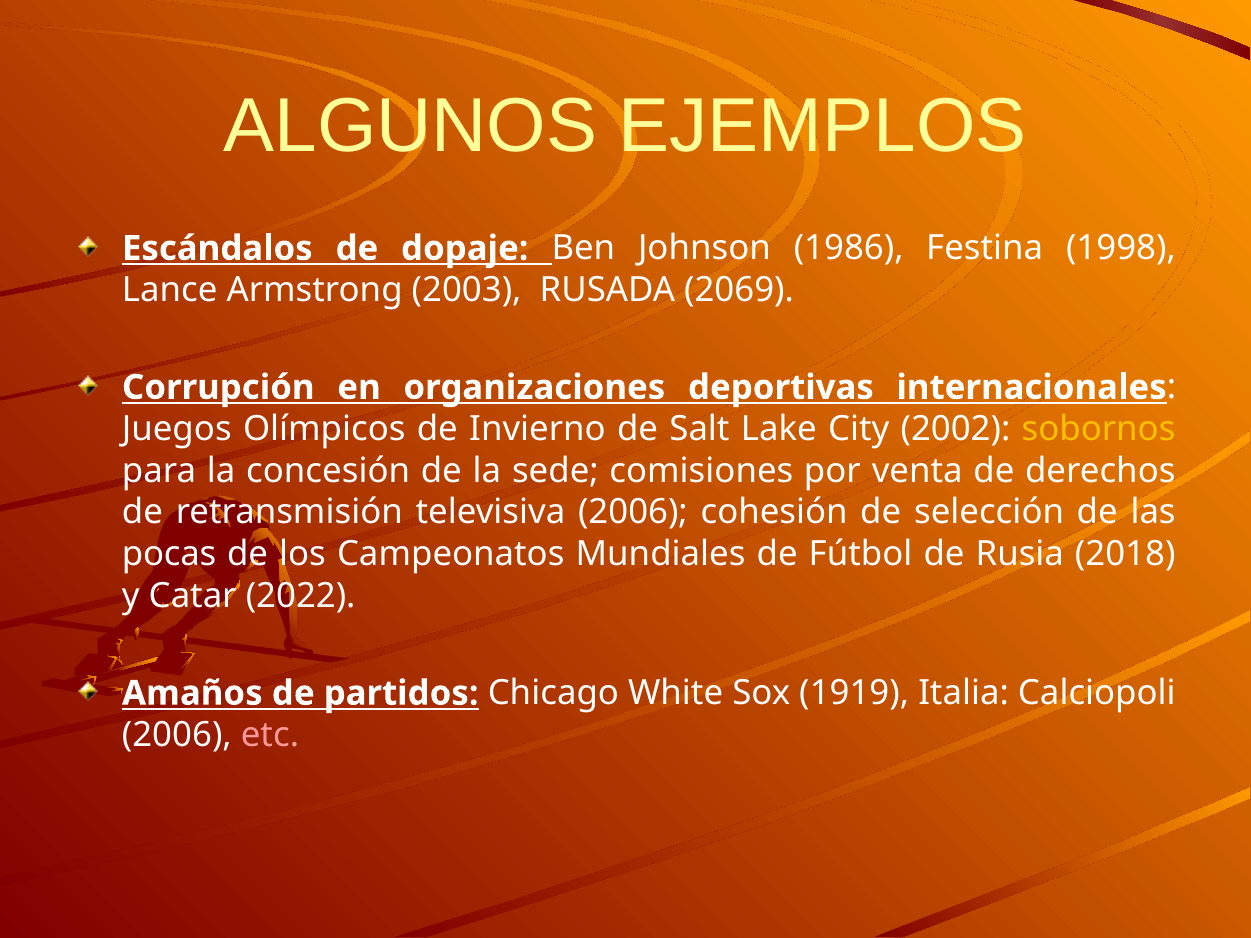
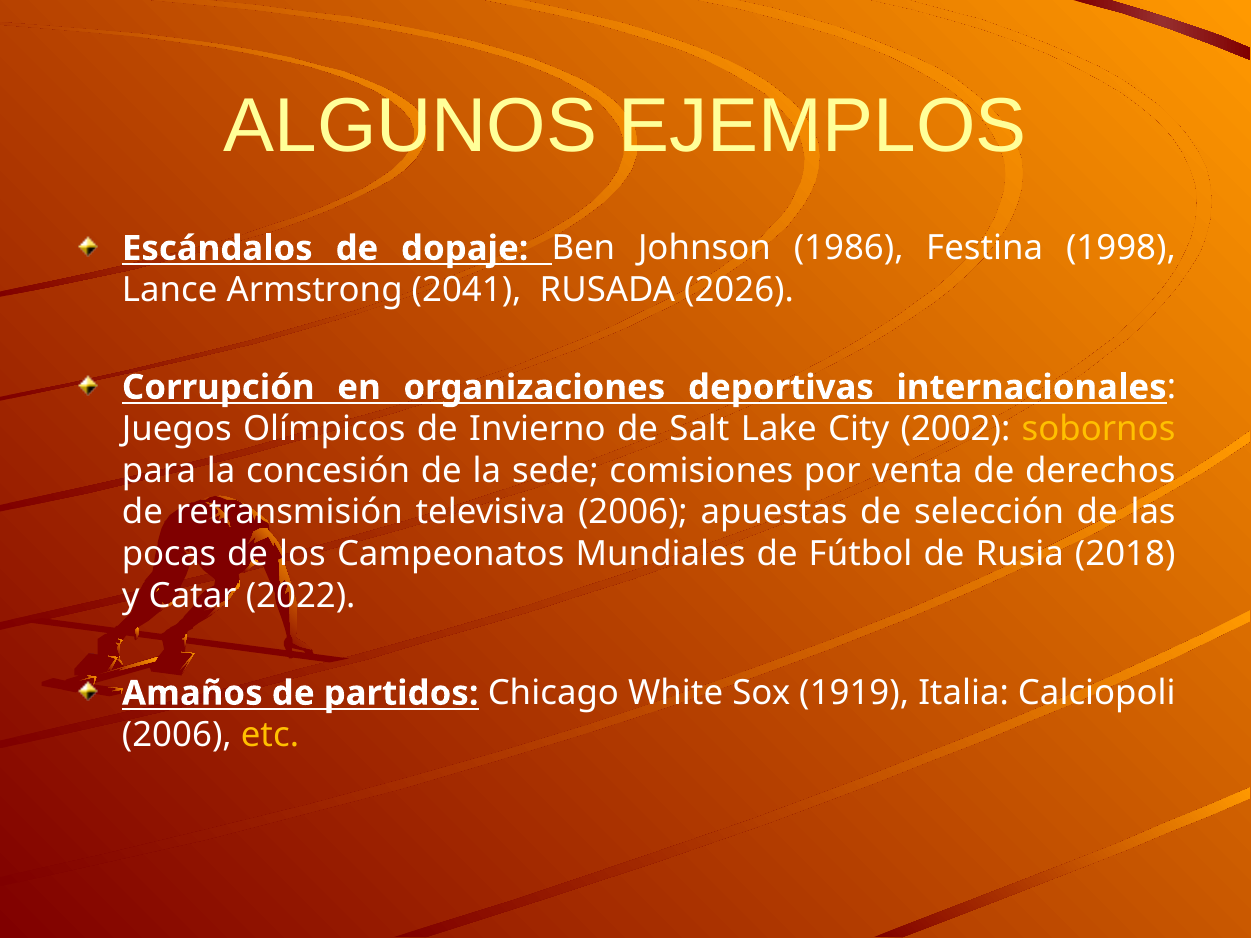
2003: 2003 -> 2041 (467, 290)
2069: 2069 -> 2026 (739, 290)
cohesión: cohesión -> apuestas (774, 513)
etc colour: pink -> yellow (270, 735)
